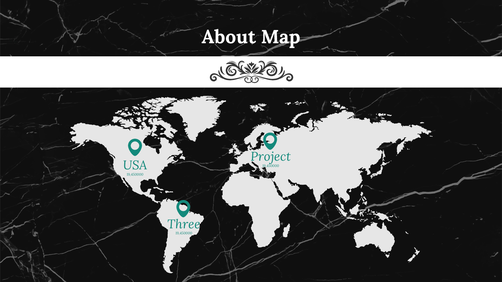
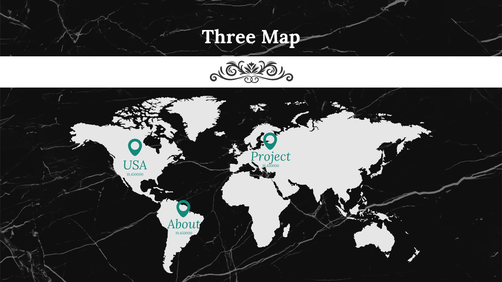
About: About -> Three (229, 37)
Three: Three -> About (184, 225)
